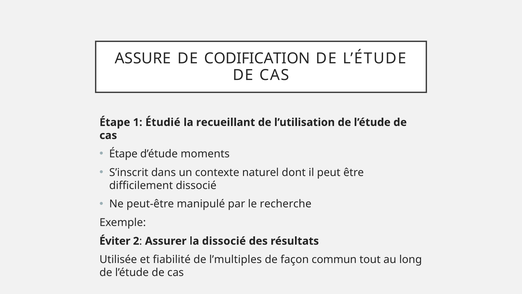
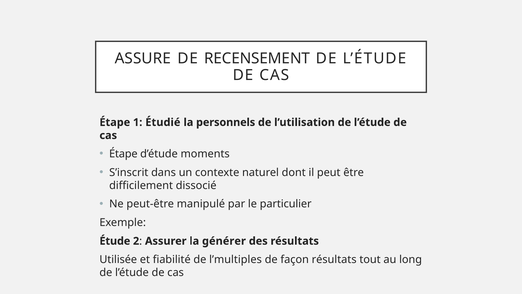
CODIFICATION: CODIFICATION -> RECENSEMENT (257, 58)
recueillant: recueillant -> personnels (226, 122)
recherche: recherche -> particulier (286, 204)
Éviter: Éviter -> Étude (115, 241)
la dissocié: dissocié -> générer (224, 241)
façon commun: commun -> résultats (334, 259)
